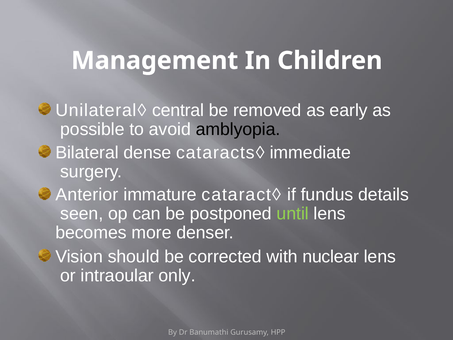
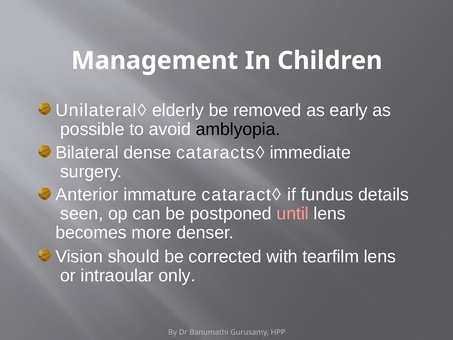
central: central -> elderly (178, 110)
until colour: light green -> pink (293, 214)
nuclear: nuclear -> tearfilm (331, 257)
